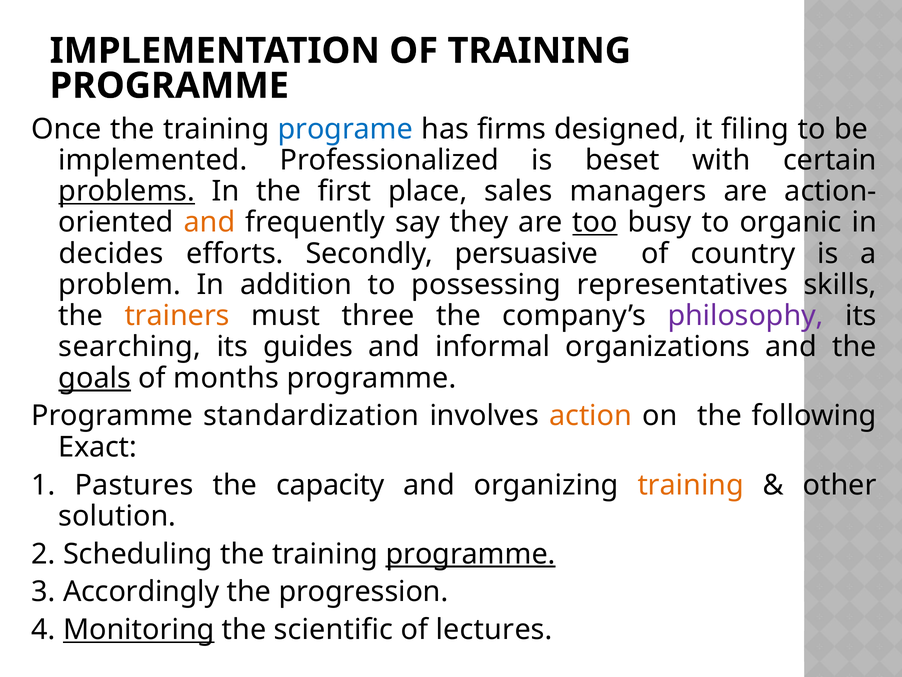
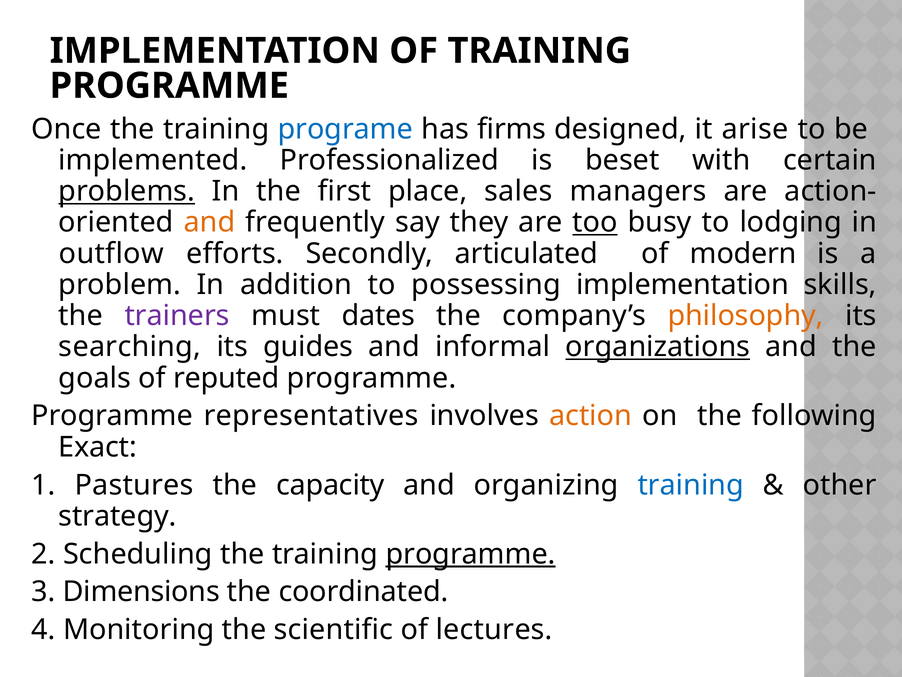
filing: filing -> arise (755, 129)
organic: organic -> lodging (791, 222)
decides: decides -> outflow (111, 253)
persuasive: persuasive -> articulated (527, 253)
country: country -> modern (743, 253)
possessing representatives: representatives -> implementation (683, 284)
trainers colour: orange -> purple (177, 316)
three: three -> dates (378, 316)
philosophy colour: purple -> orange (746, 316)
organizations underline: none -> present (658, 347)
goals underline: present -> none (95, 378)
months: months -> reputed (226, 378)
standardization: standardization -> representatives (311, 416)
training colour: orange -> blue (691, 485)
solution: solution -> strategy (117, 516)
Accordingly: Accordingly -> Dimensions (141, 591)
progression: progression -> coordinated (363, 591)
Monitoring underline: present -> none (139, 629)
